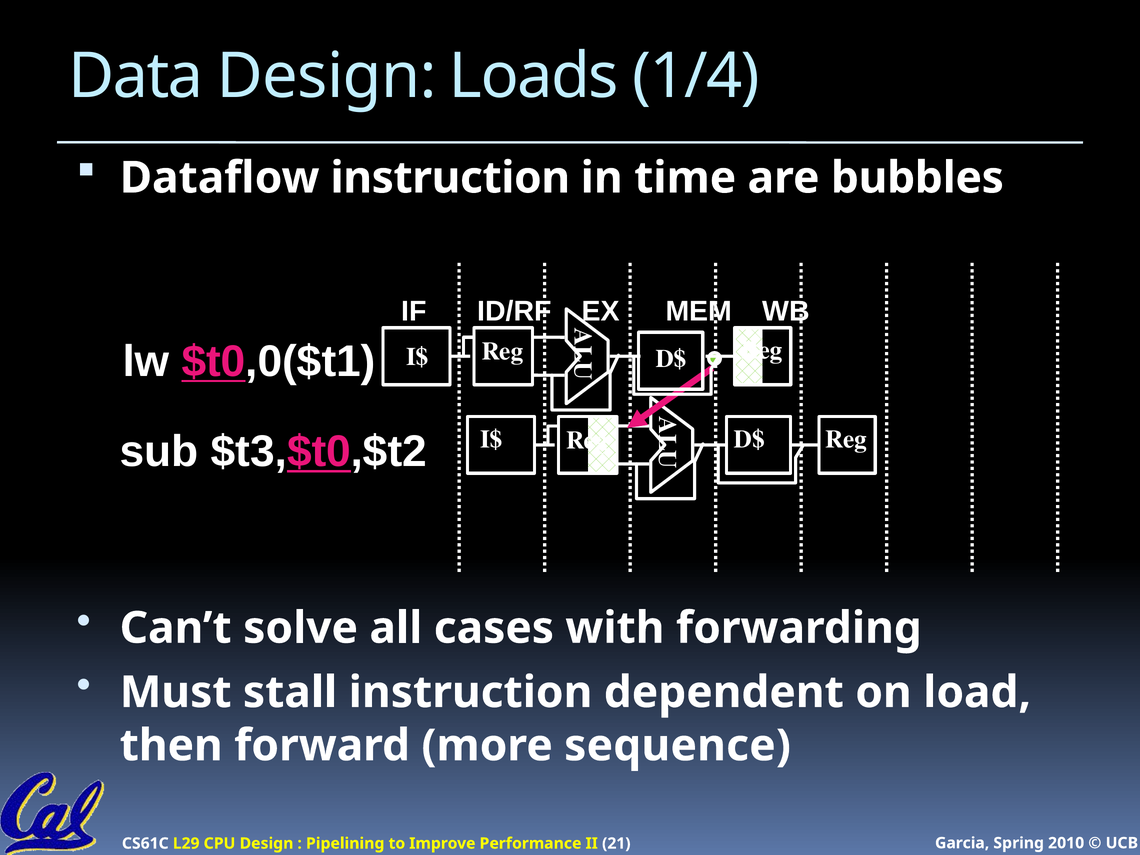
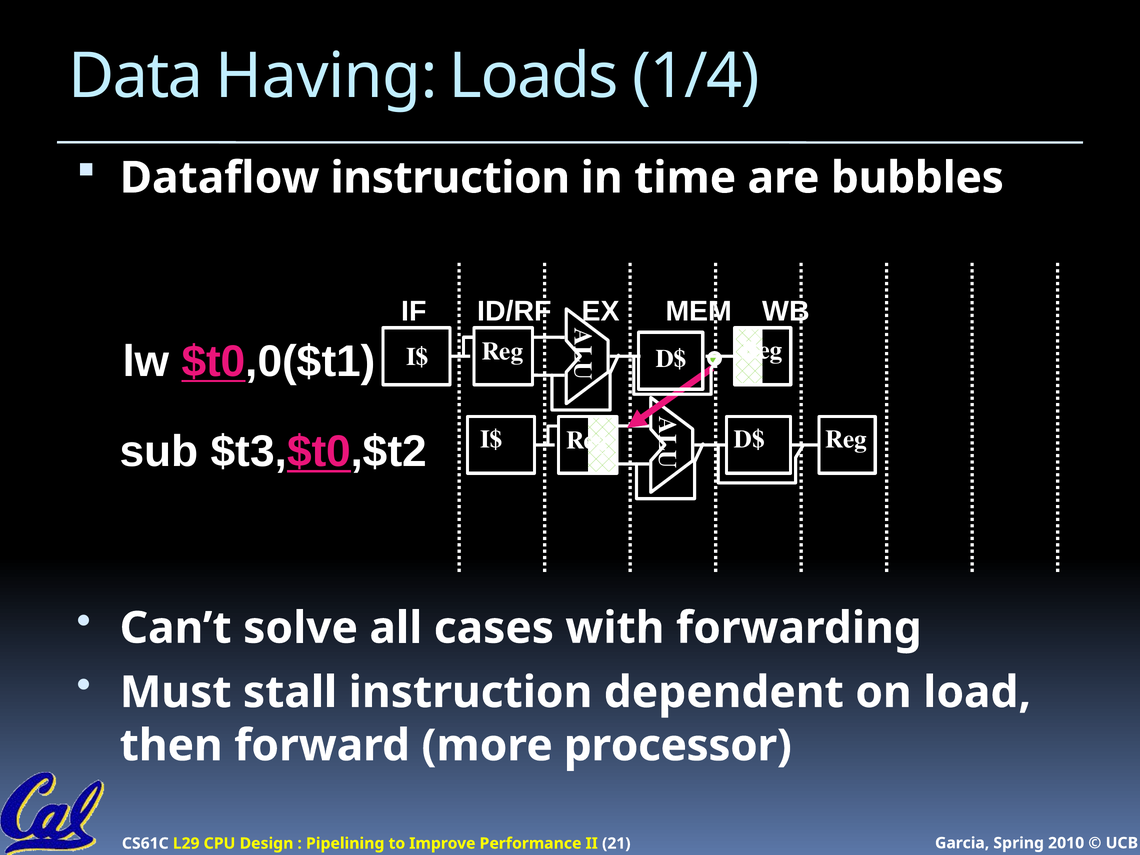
Data Design: Design -> Having (327, 77)
sequence: sequence -> processor (678, 746)
